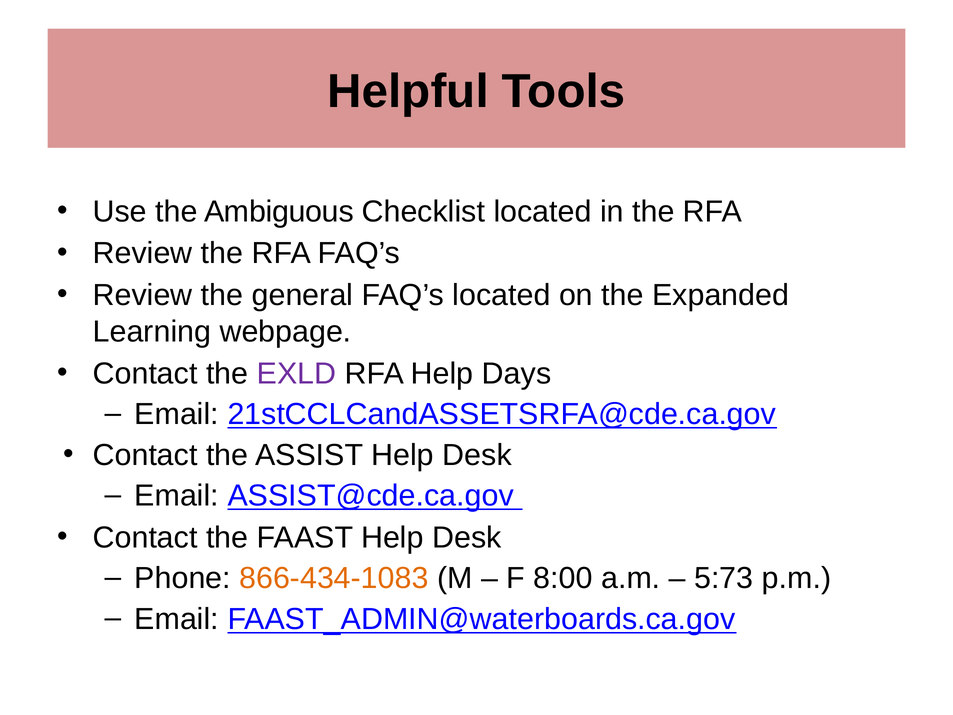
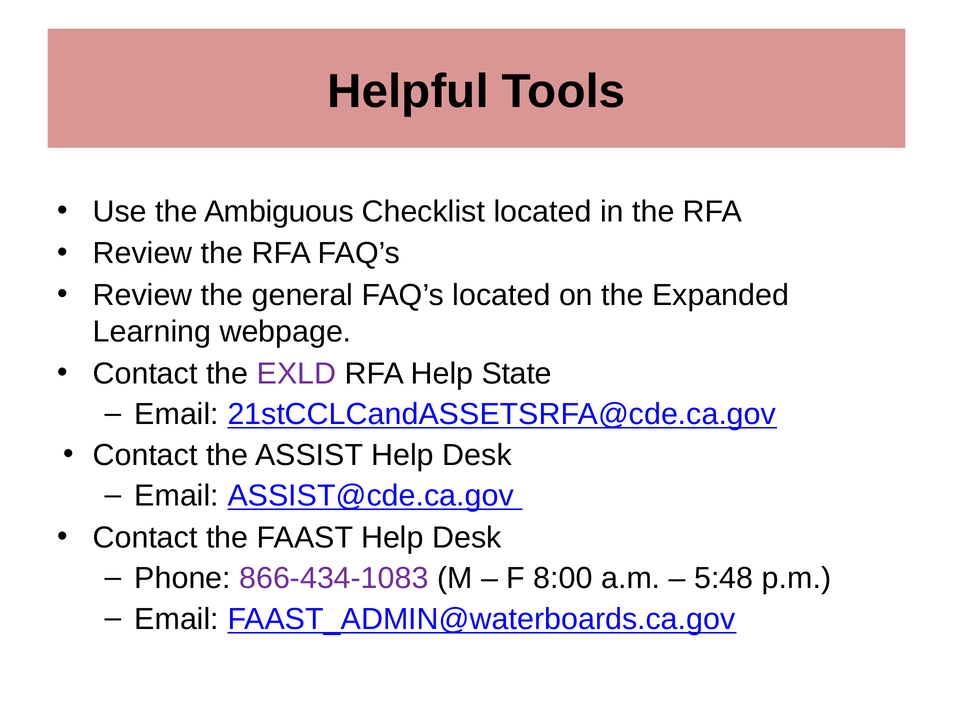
Days: Days -> State (517, 373)
866-434-1083 colour: orange -> purple (334, 578)
5:73: 5:73 -> 5:48 (724, 578)
